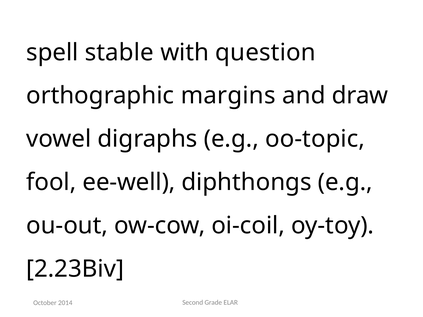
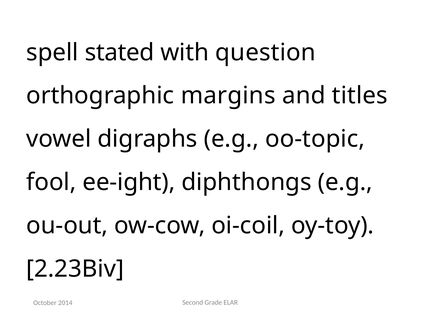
stable: stable -> stated (120, 52)
draw: draw -> titles (360, 96)
ee-well: ee-well -> ee-ight (129, 182)
